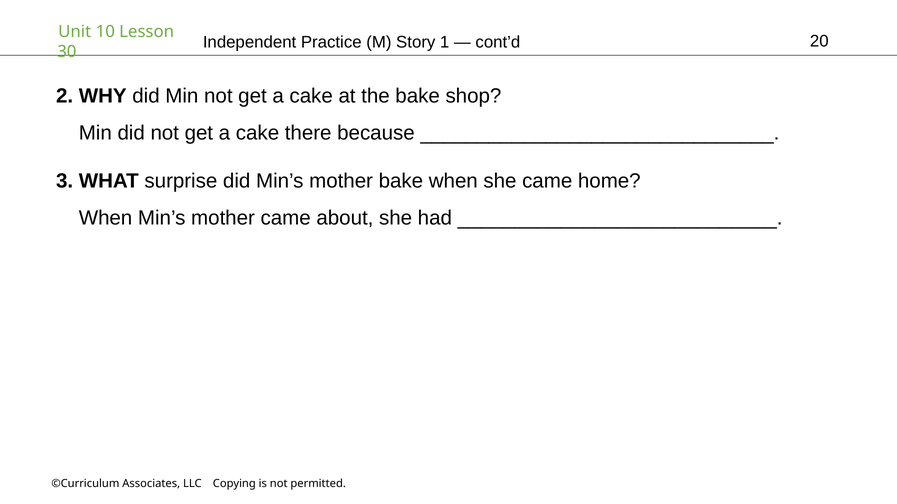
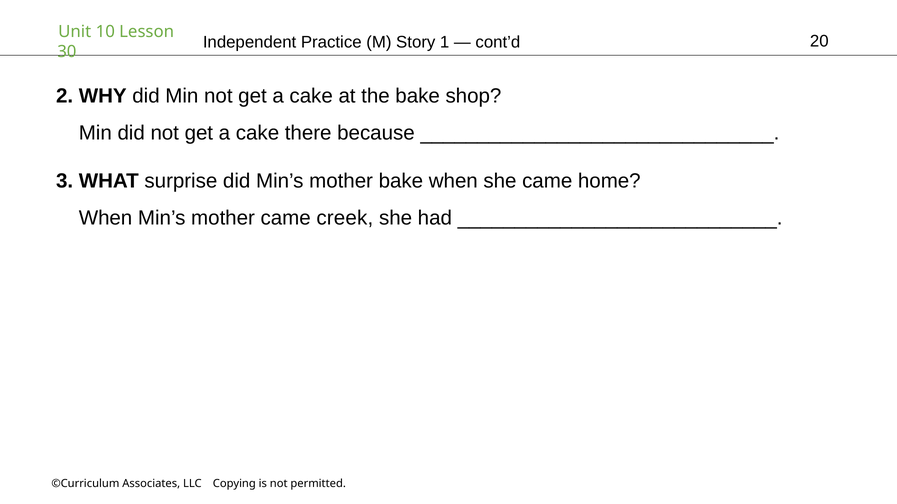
about: about -> creek (345, 218)
